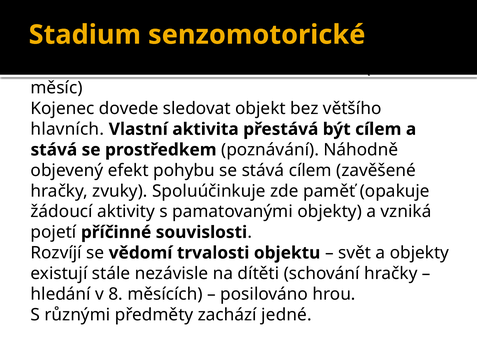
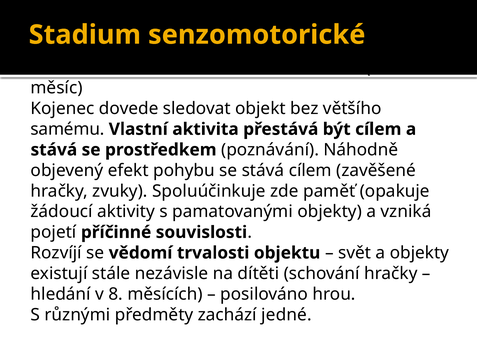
hlavních: hlavních -> samému (67, 129)
